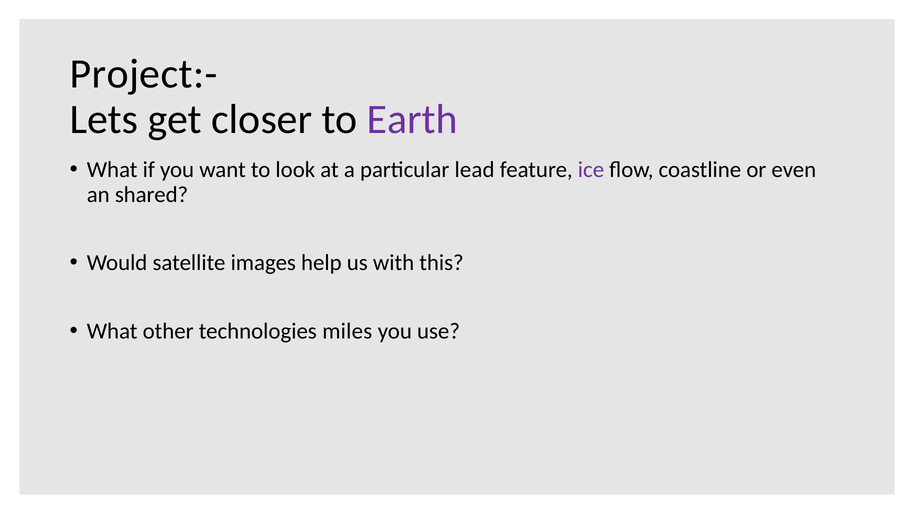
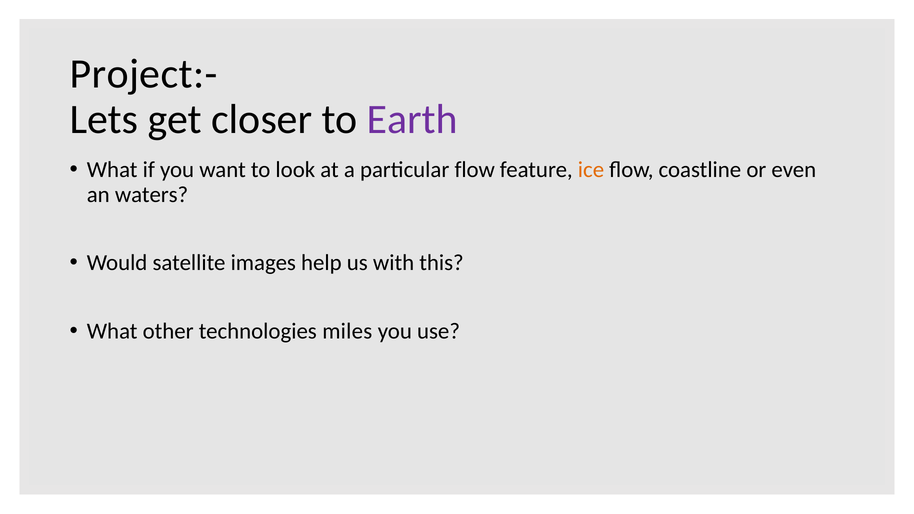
particular lead: lead -> flow (475, 170)
ice colour: purple -> orange (591, 170)
shared: shared -> waters (152, 195)
